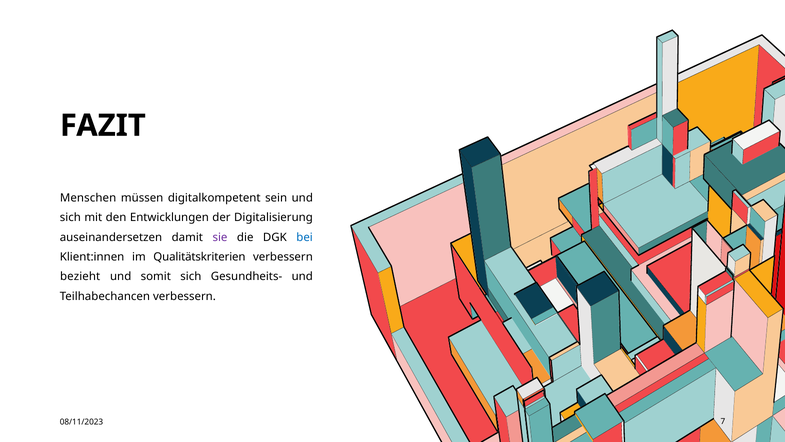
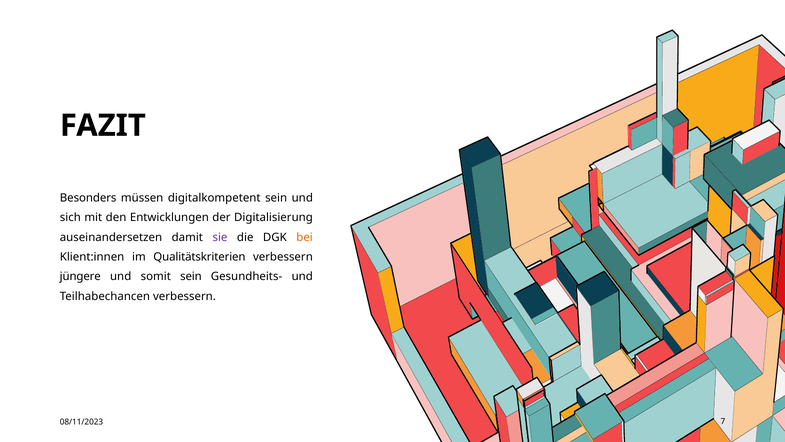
Menschen: Menschen -> Besonders (88, 198)
bei colour: blue -> orange (305, 237)
bezieht: bezieht -> jüngere (80, 276)
somit sich: sich -> sein (191, 276)
